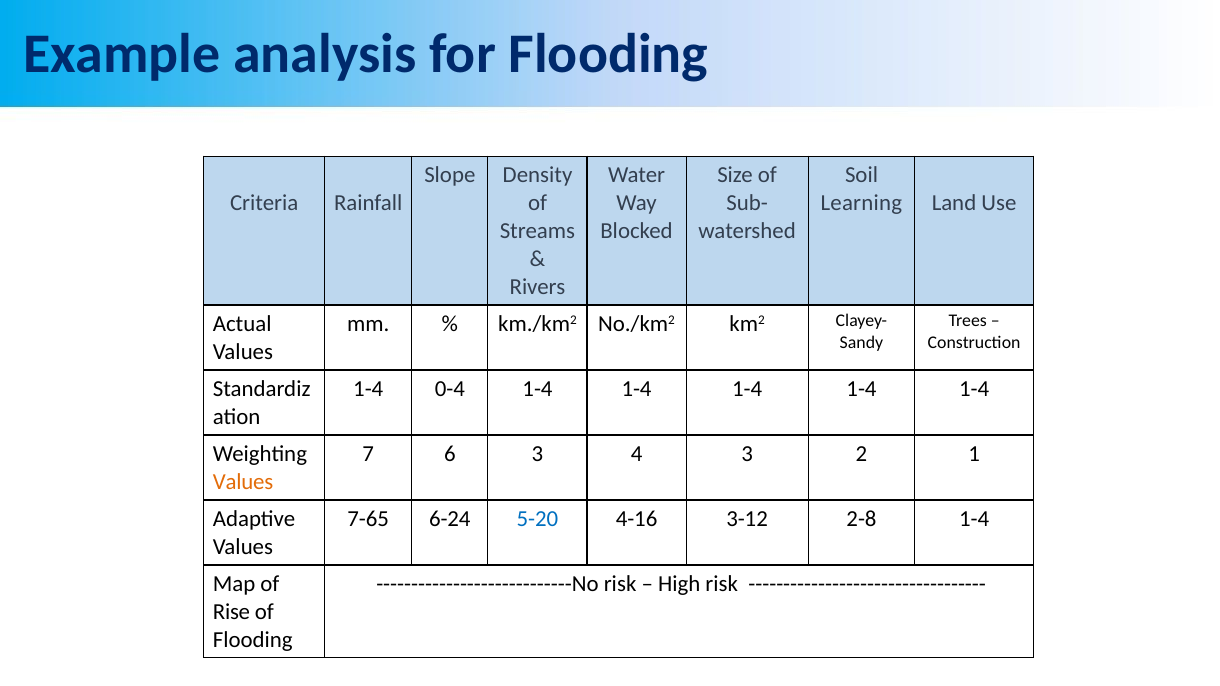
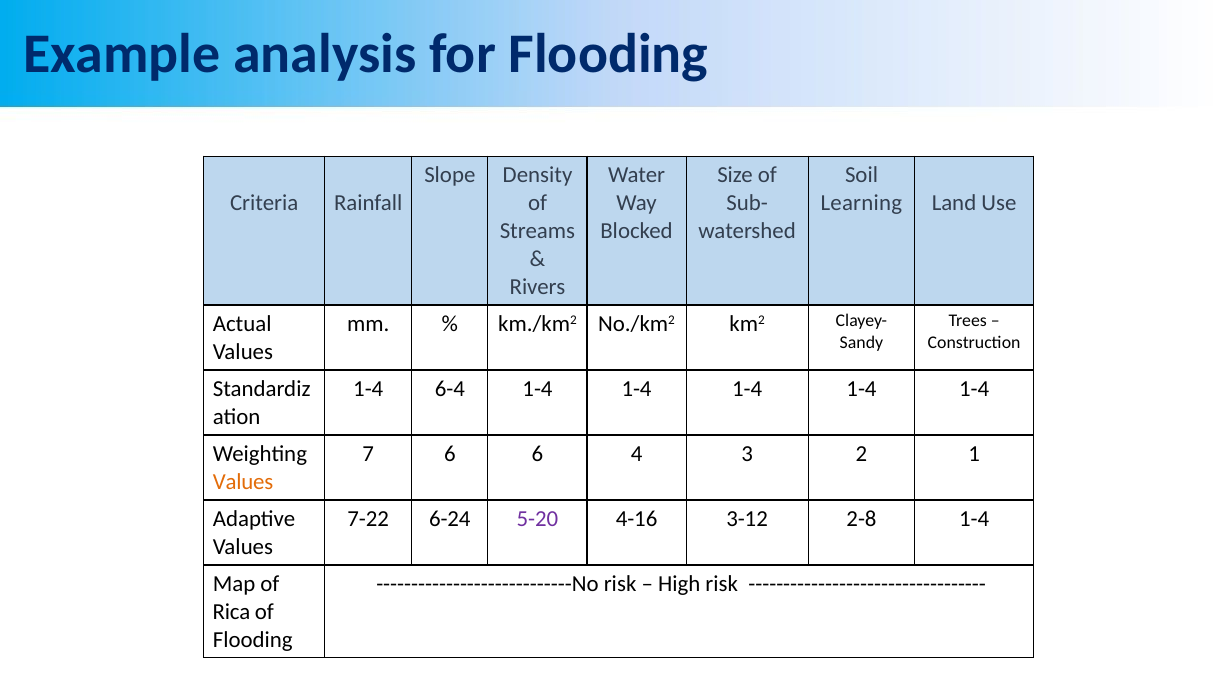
0-4: 0-4 -> 6-4 (450, 389)
6 3: 3 -> 6 (537, 454)
7-65: 7-65 -> 7-22 (368, 519)
5-20 colour: blue -> purple (537, 519)
Rise: Rise -> Rica (231, 612)
